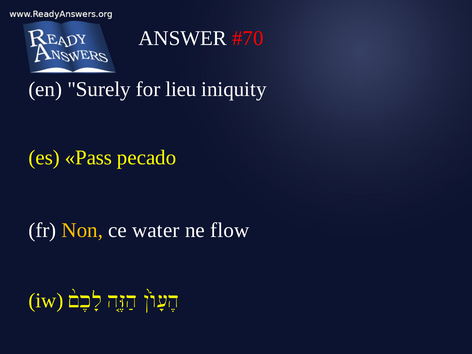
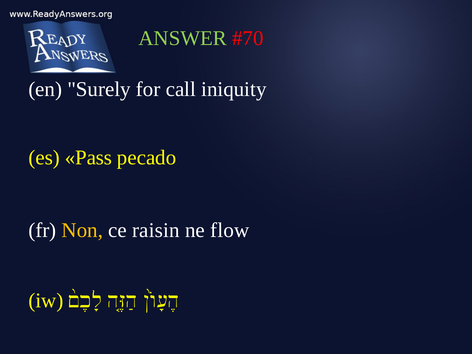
ANSWER colour: white -> light green (183, 38)
lieu: lieu -> call (181, 89)
water: water -> raisin (156, 230)
